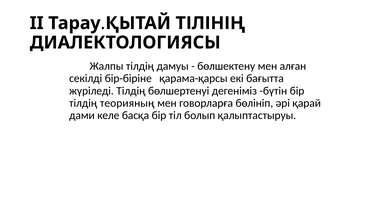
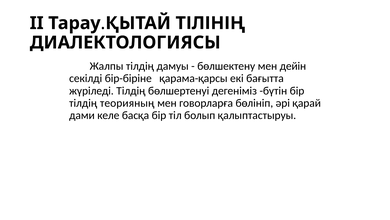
алған: алған -> дейін (293, 66)
